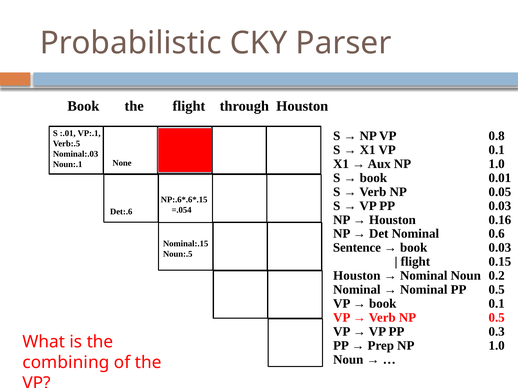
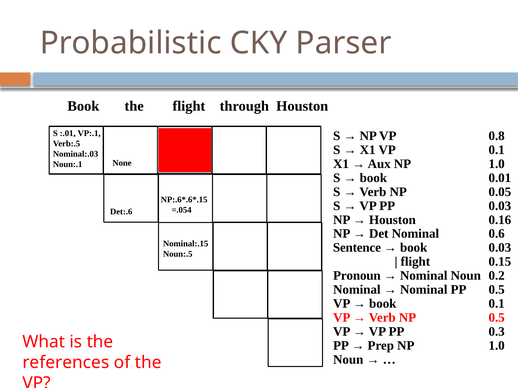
Houston: Houston -> Pronoun (357, 276)
combining: combining -> references (66, 363)
